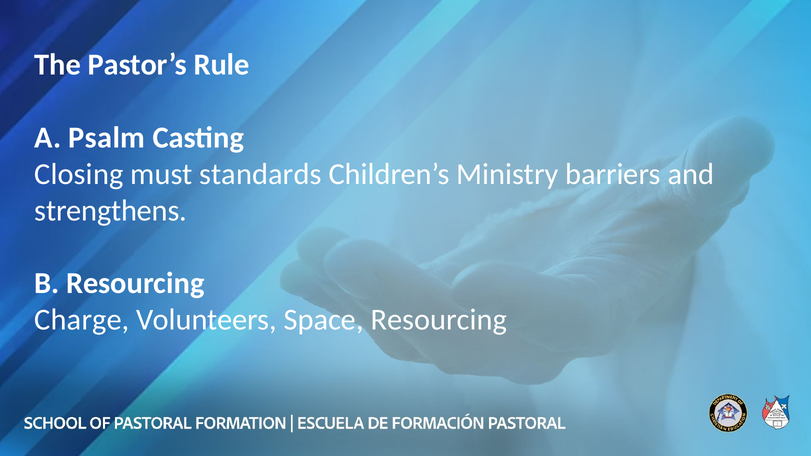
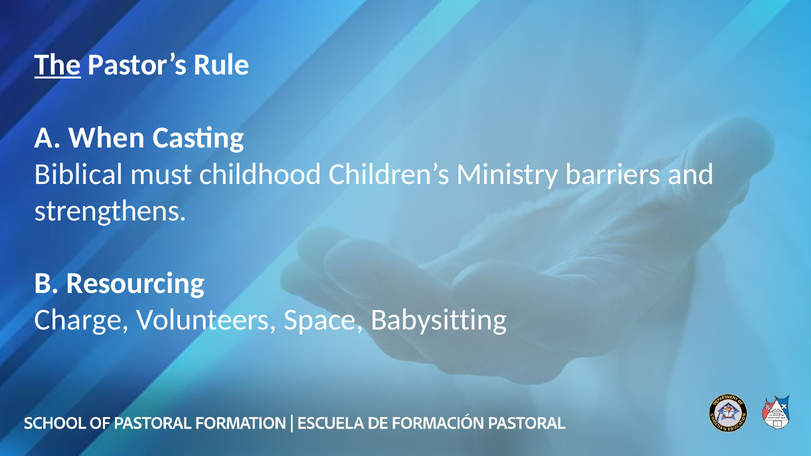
The underline: none -> present (58, 65)
Psalm: Psalm -> When (107, 138)
Closing: Closing -> Biblical (79, 174)
standards: standards -> childhood (260, 174)
Space Resourcing: Resourcing -> Babysitting (439, 320)
